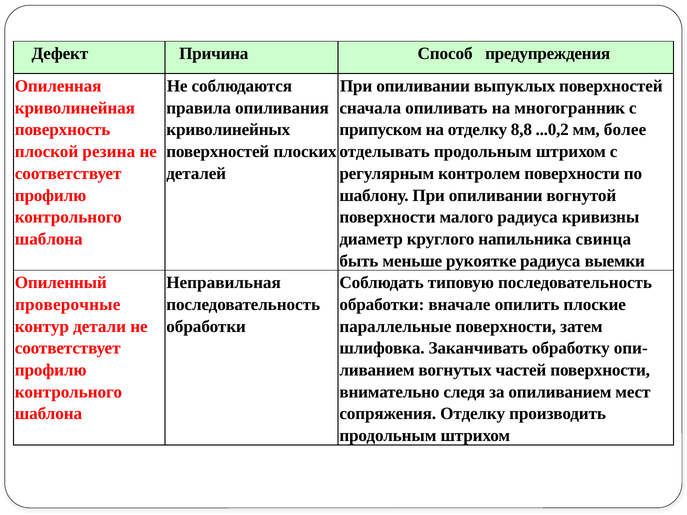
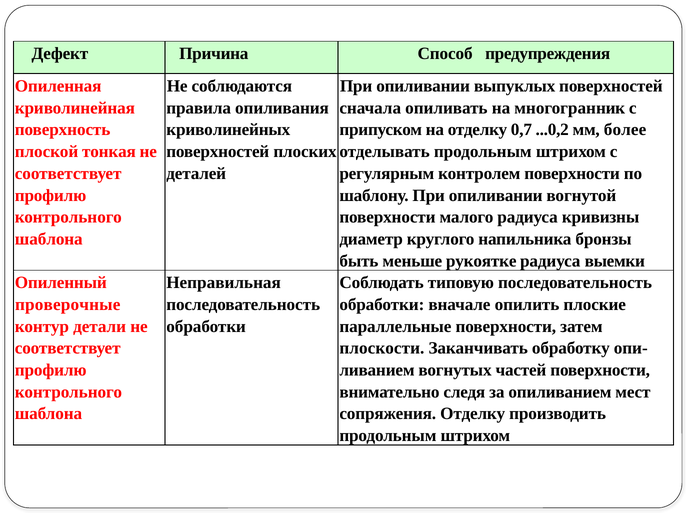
8,8: 8,8 -> 0,7 (521, 130)
резина: резина -> тонкая (109, 152)
свинца: свинца -> бронзы (604, 239)
шлифовка: шлифовка -> плоскости (382, 348)
